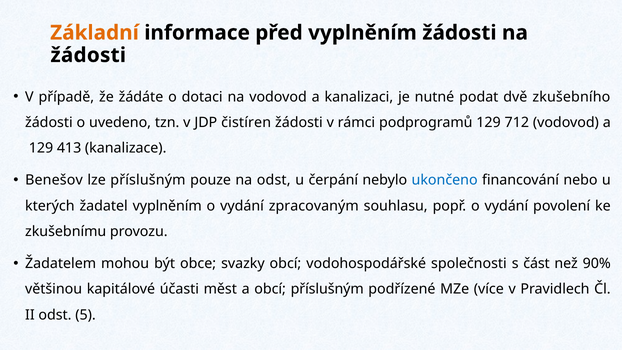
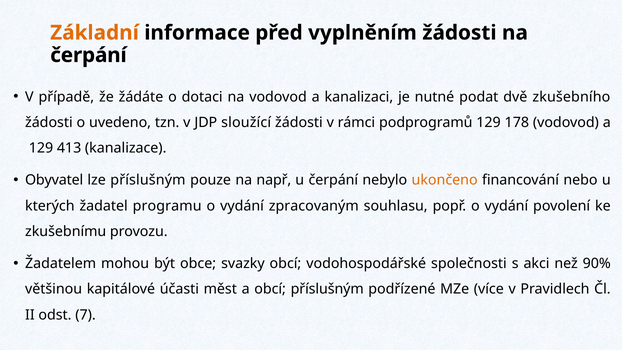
žádosti: žádosti -> čerpání (88, 55)
čistíren: čistíren -> sloužící (246, 122)
712: 712 -> 178 (517, 122)
Benešov: Benešov -> Obyvatel (54, 180)
na odst: odst -> např (274, 180)
ukončeno colour: blue -> orange (445, 180)
žadatel vyplněním: vyplněním -> programu (167, 206)
část: část -> akci (537, 263)
5: 5 -> 7 (85, 315)
